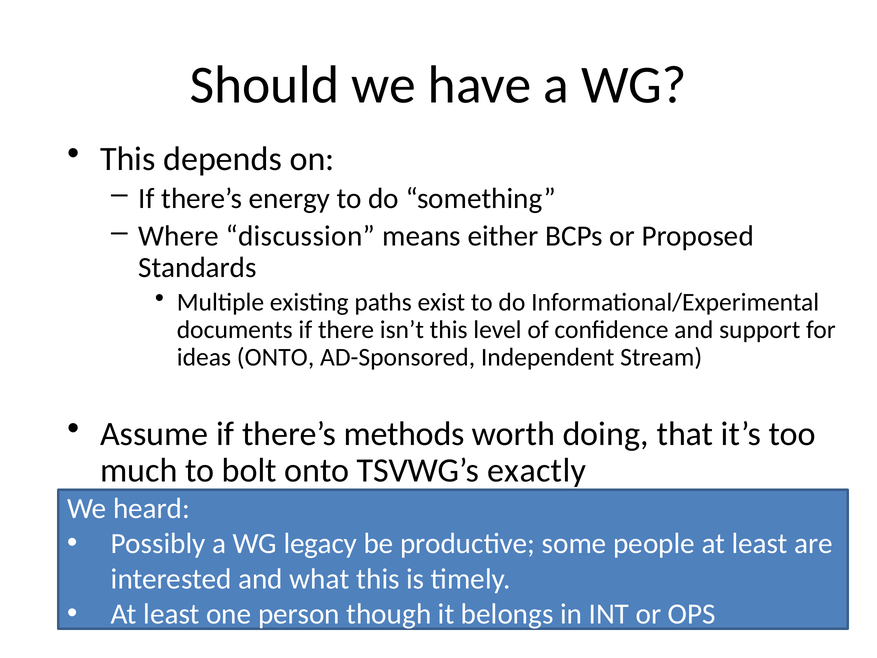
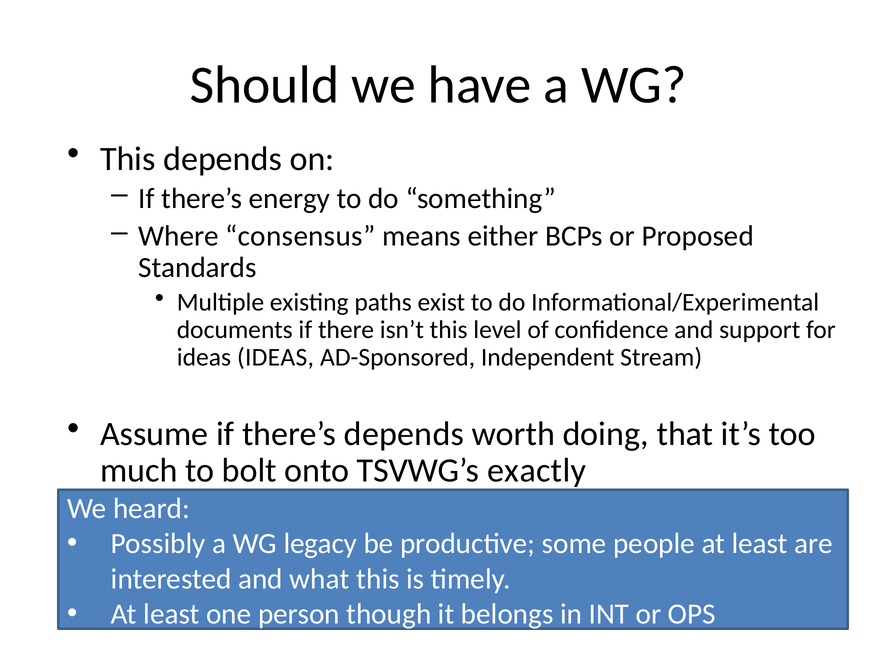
discussion: discussion -> consensus (300, 236)
ideas ONTO: ONTO -> IDEAS (275, 357)
there’s methods: methods -> depends (404, 434)
